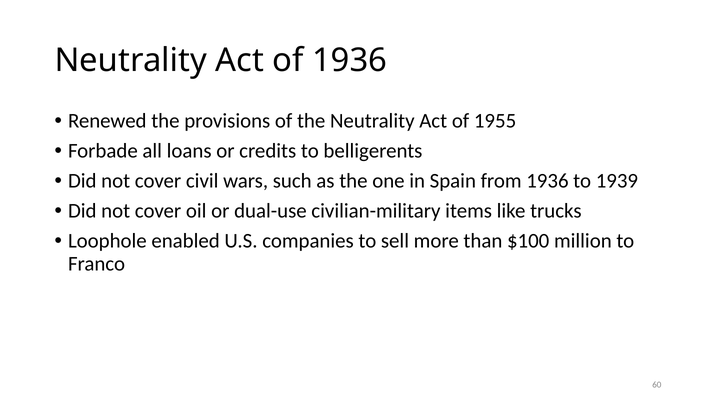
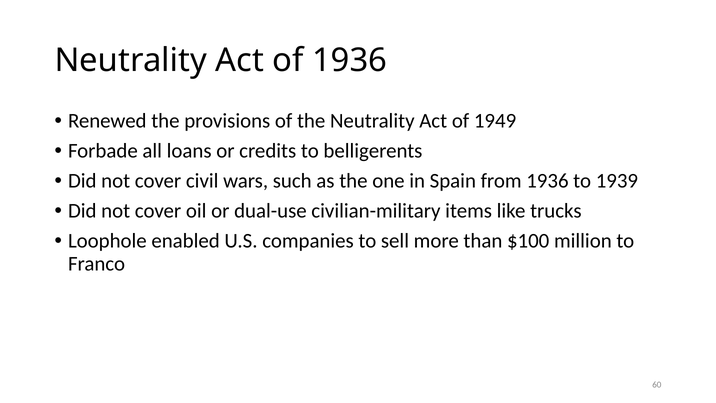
1955: 1955 -> 1949 (495, 121)
